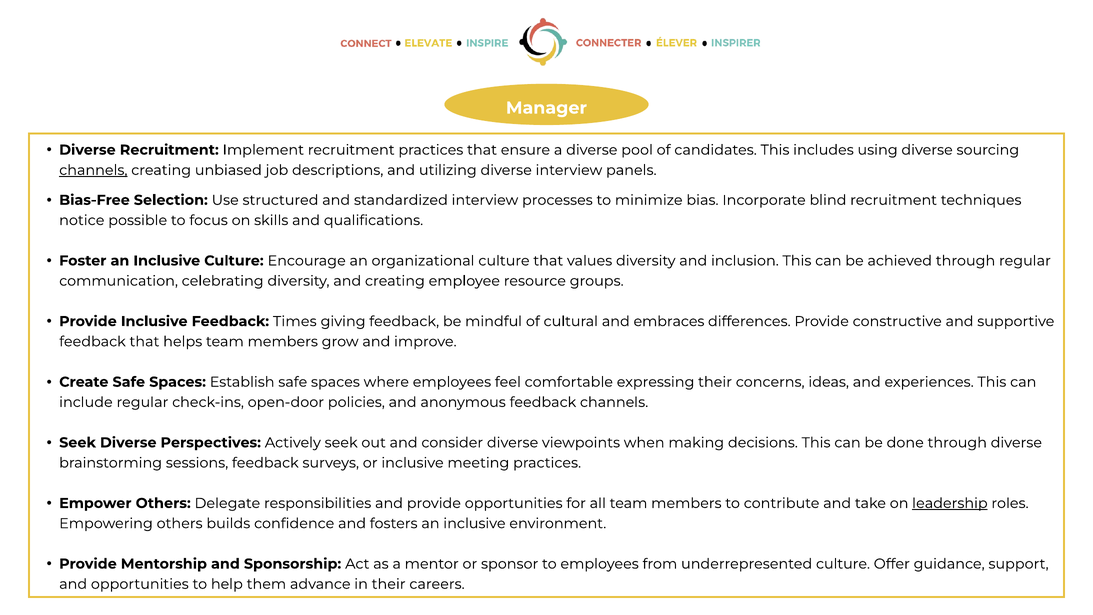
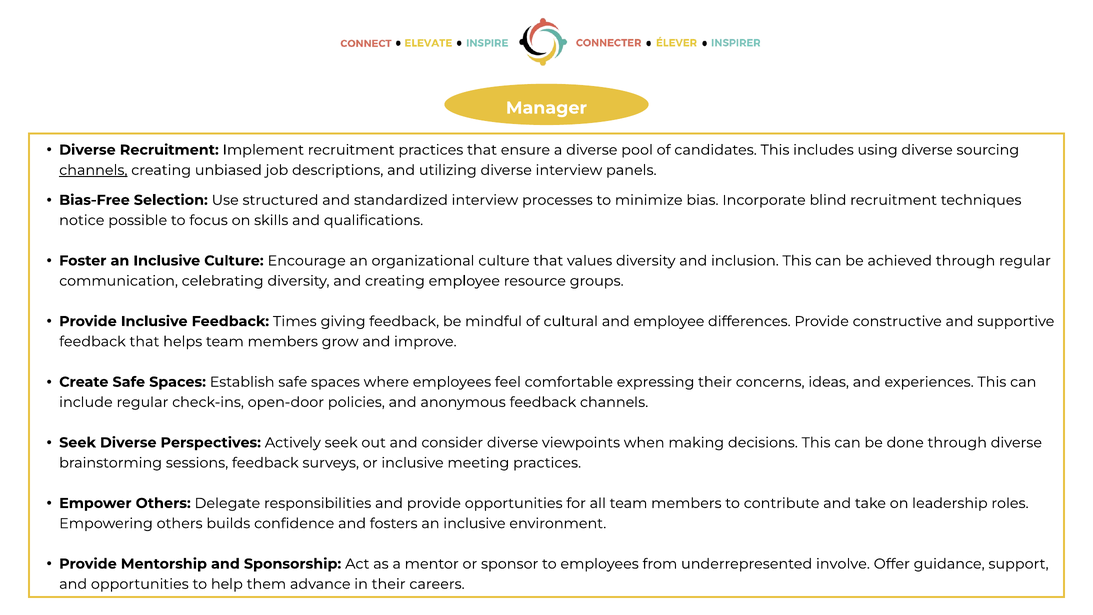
and embraces: embraces -> employee (669, 321)
leadership underline: present -> none (950, 503)
underrepresented culture: culture -> involve (843, 564)
